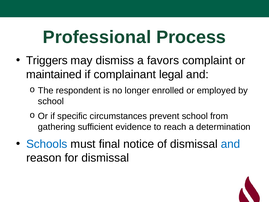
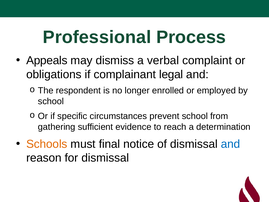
Triggers: Triggers -> Appeals (47, 60)
favors: favors -> verbal (163, 60)
maintained: maintained -> obligations (54, 74)
Schools colour: blue -> orange (47, 144)
